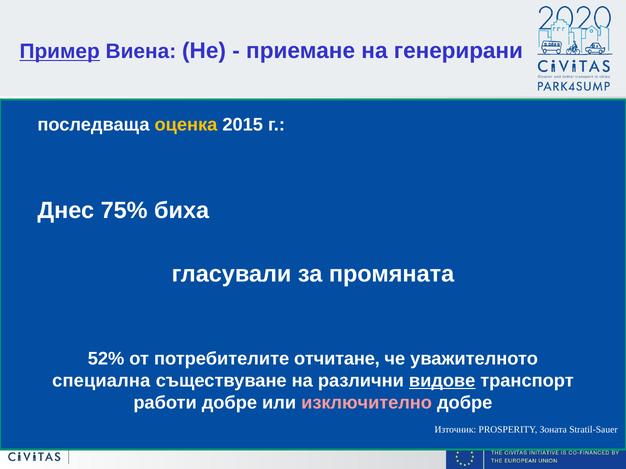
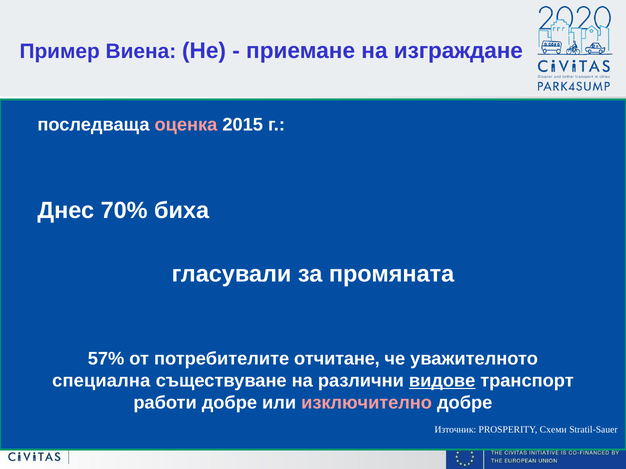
Пример underline: present -> none (60, 51)
генерирани: генерирани -> изграждане (458, 51)
оценка colour: yellow -> pink (186, 125)
75%: 75% -> 70% (124, 211)
52%: 52% -> 57% (106, 359)
Зоната: Зоната -> Схеми (553, 430)
